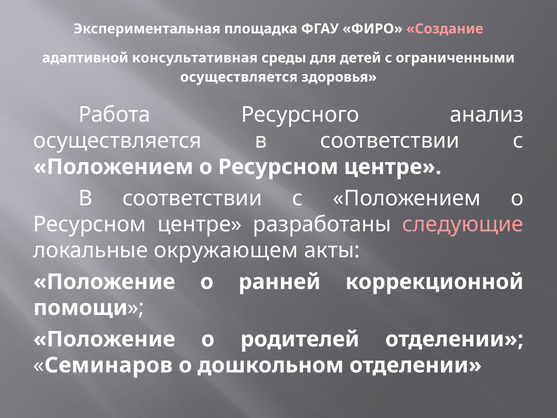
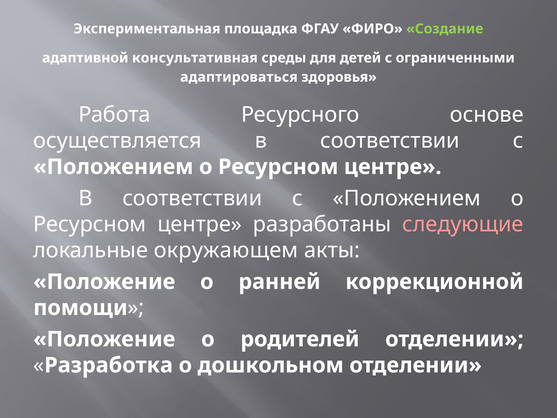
Создание colour: pink -> light green (445, 29)
осуществляется: осуществляется -> адаптироваться (239, 77)
анализ: анализ -> основе (487, 115)
Семинаров: Семинаров -> Разработка (109, 365)
